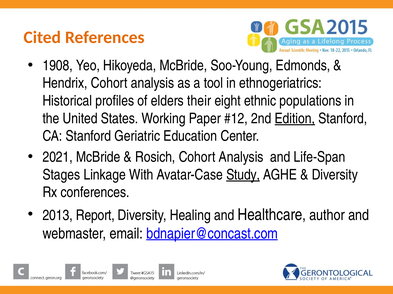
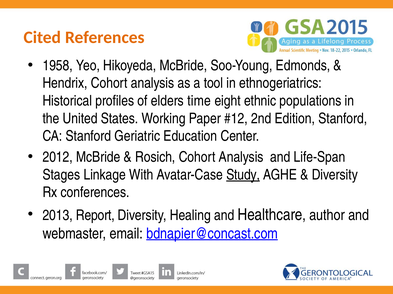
1908: 1908 -> 1958 (58, 66)
their: their -> time (199, 101)
Edition underline: present -> none (295, 119)
2021: 2021 -> 2012 (58, 157)
